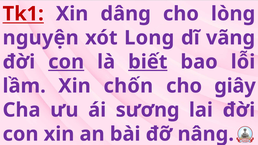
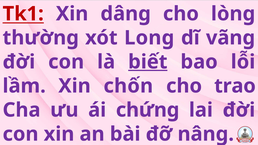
nguyện: nguyện -> thường (41, 38)
con underline: present -> none (66, 62)
giây: giây -> trao (235, 86)
sương: sương -> chứng (148, 110)
